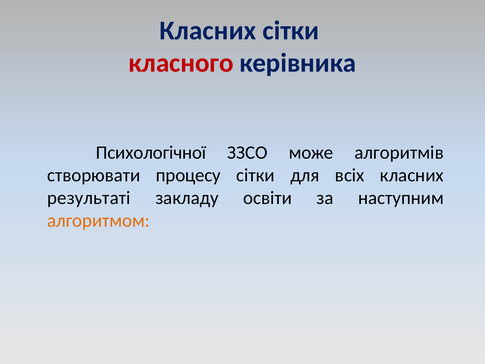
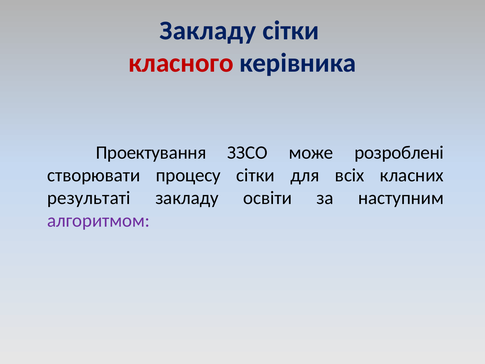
Класних: Класних -> Закладу (208, 31)
Психологічної: Психологічної -> Проектування (151, 153)
алгоритмів: алгоритмів -> розроблені (399, 153)
алгоритмом colour: orange -> purple (99, 220)
